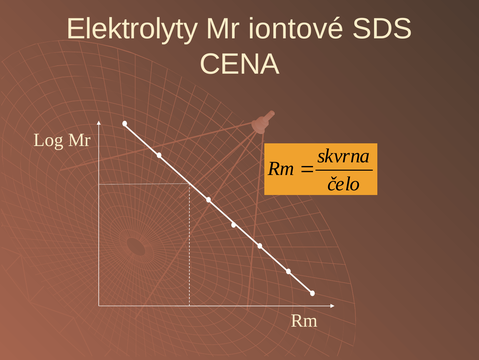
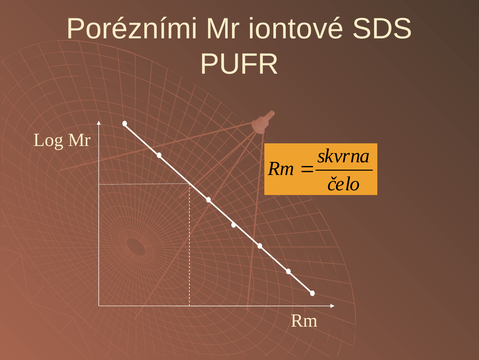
Elektrolyty: Elektrolyty -> Porézními (132, 29)
CENA: CENA -> PUFR (240, 64)
